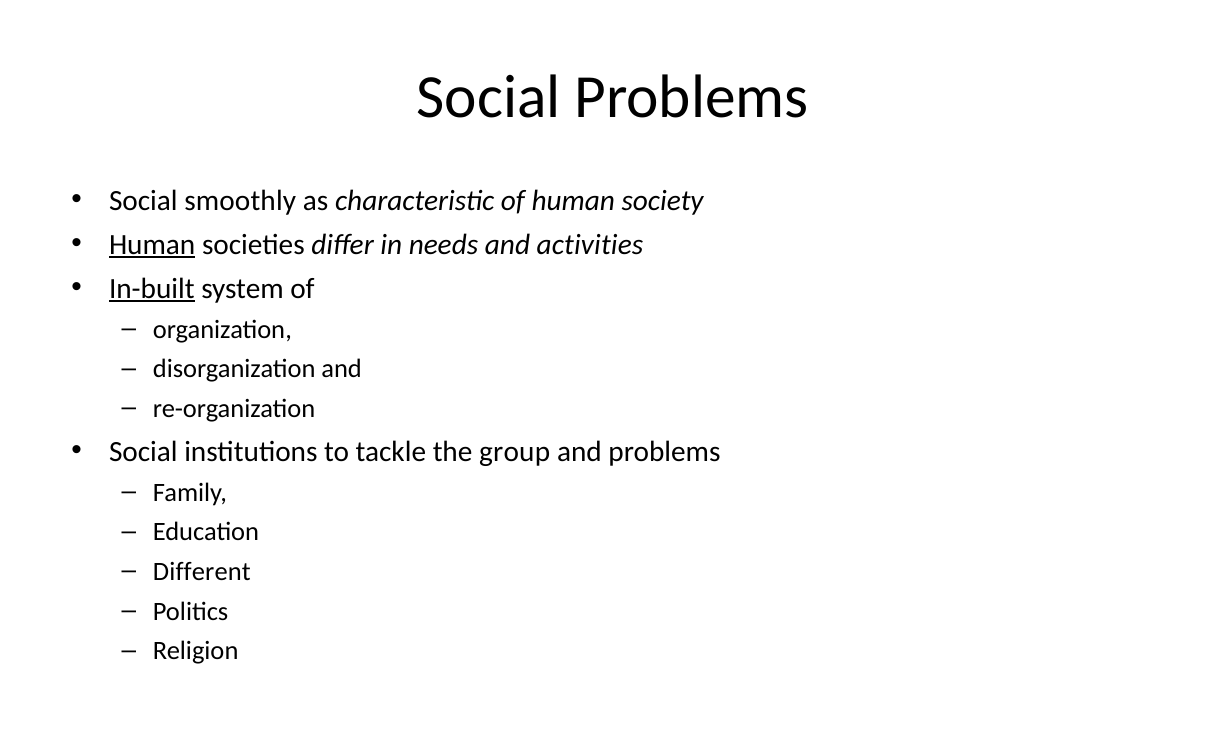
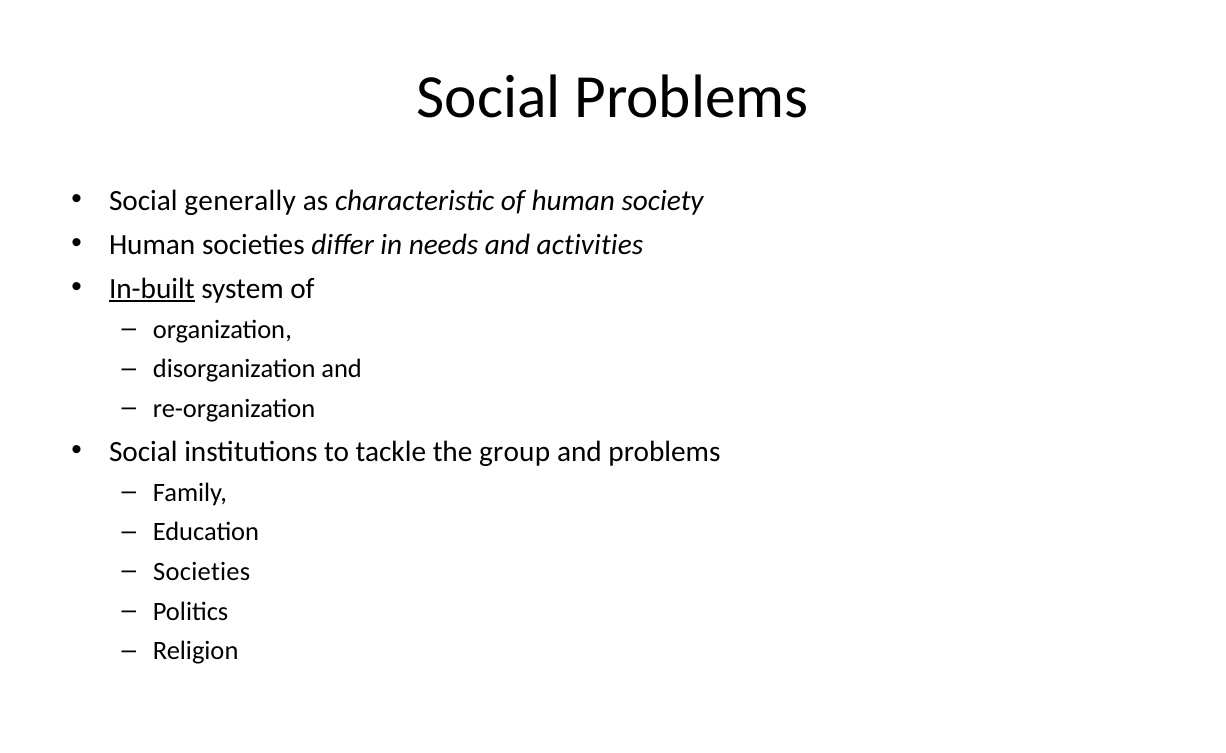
smoothly: smoothly -> generally (240, 200)
Human underline: present -> none (152, 245)
Different: Different -> Societies (202, 572)
